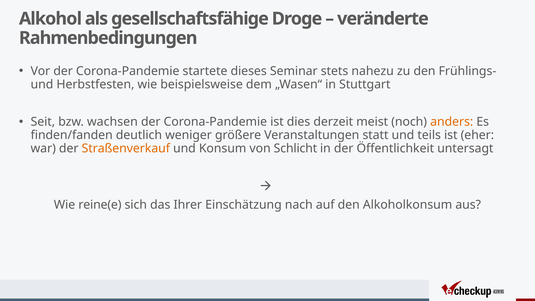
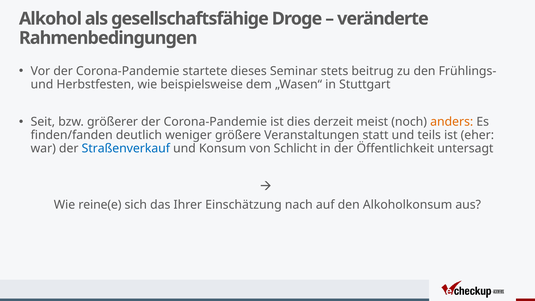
nahezu: nahezu -> beitrug (373, 71)
wachsen: wachsen -> größerer (112, 122)
Straßenverkauf colour: orange -> blue (126, 148)
